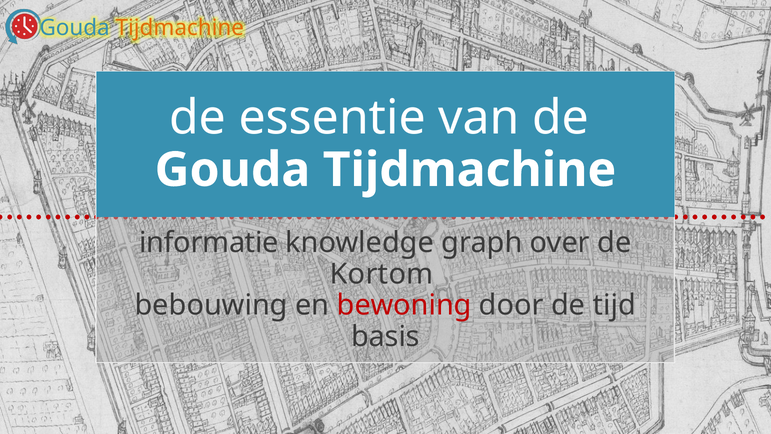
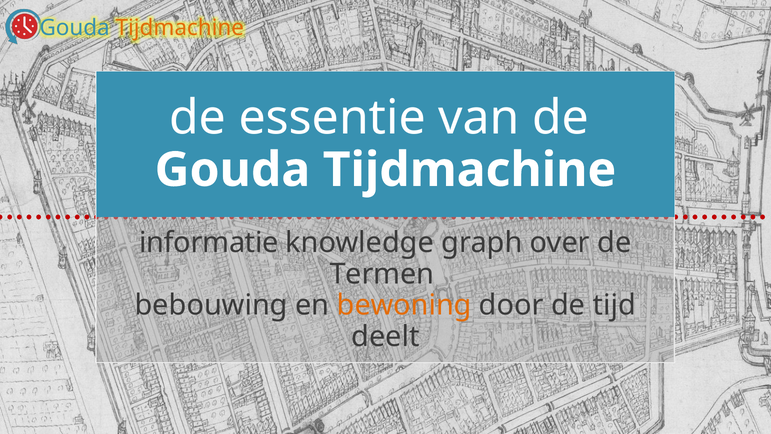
Kortom: Kortom -> Termen (382, 274)
bewoning colour: red -> orange (404, 305)
basis: basis -> deelt (385, 336)
